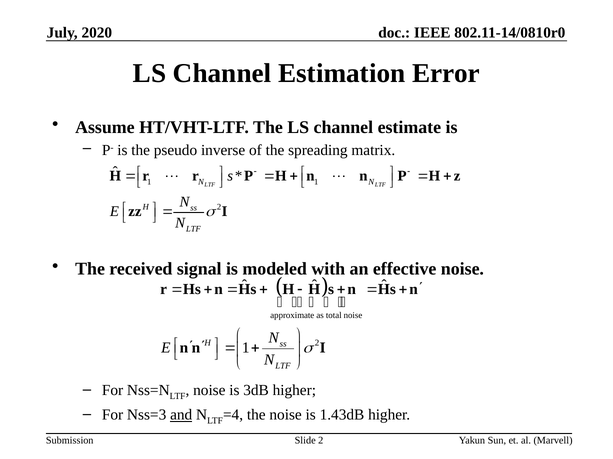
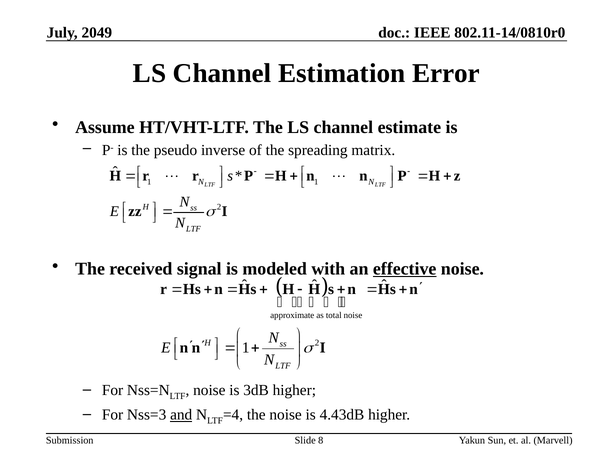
2020: 2020 -> 2049 (97, 33)
effective underline: none -> present (405, 269)
1.43dB: 1.43dB -> 4.43dB (342, 416)
Slide 2: 2 -> 8 (321, 441)
